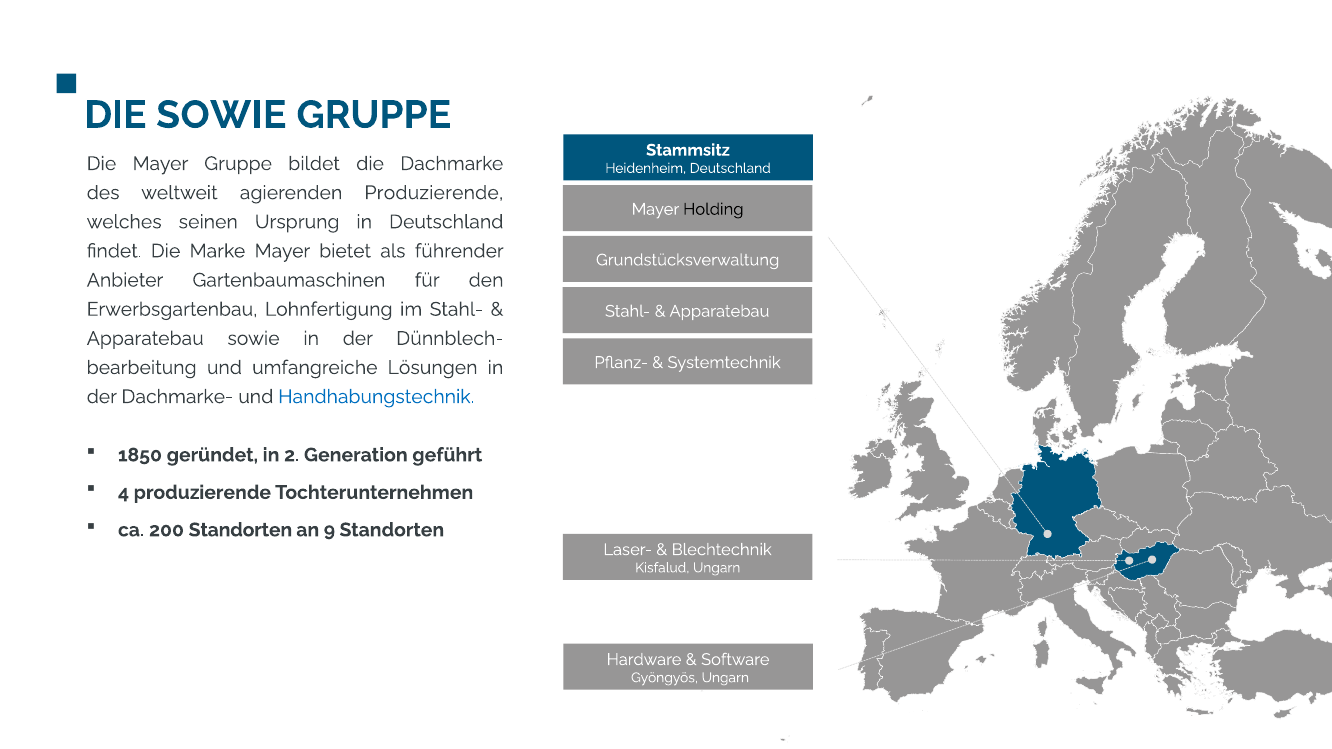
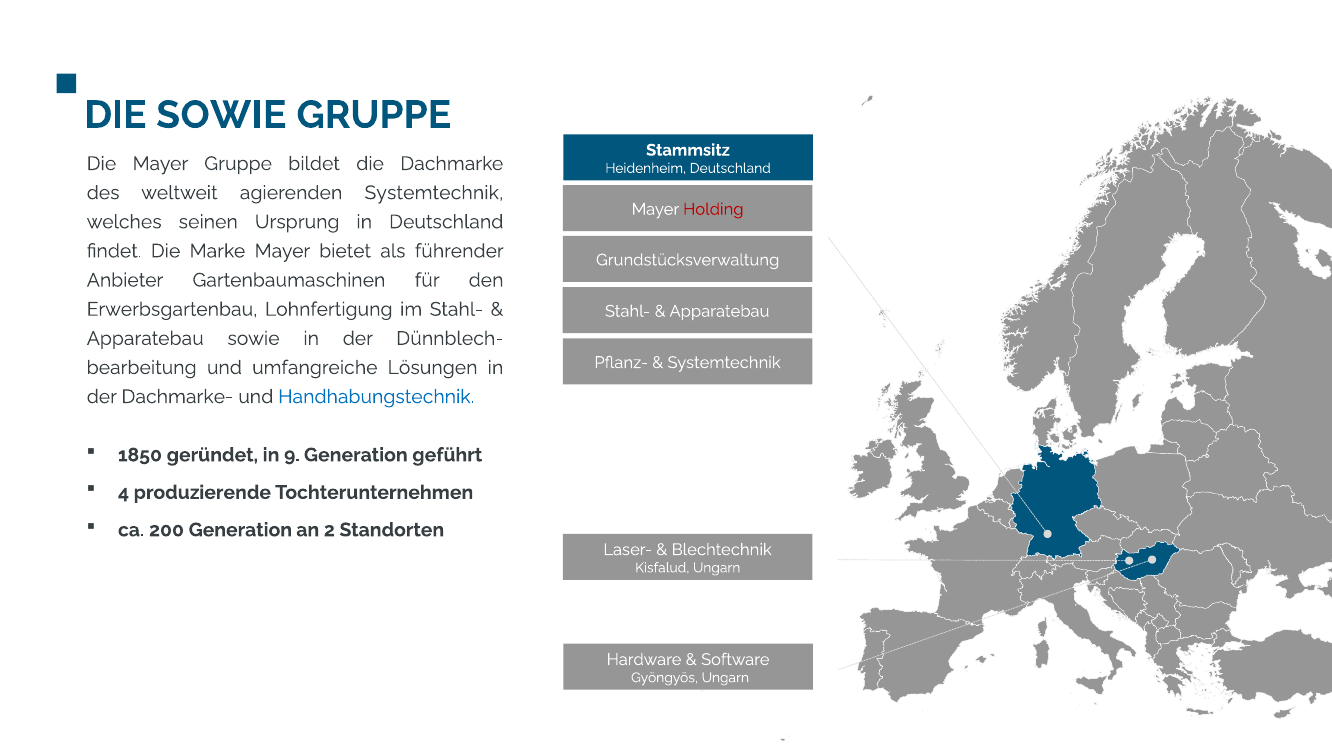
agierenden Produzierende: Produzierende -> Systemtechnik (434, 193)
Holding colour: black -> red (713, 209)
2: 2 -> 9 (292, 455)
200 Standorten: Standorten -> Generation (240, 530)
9: 9 -> 2 (329, 530)
